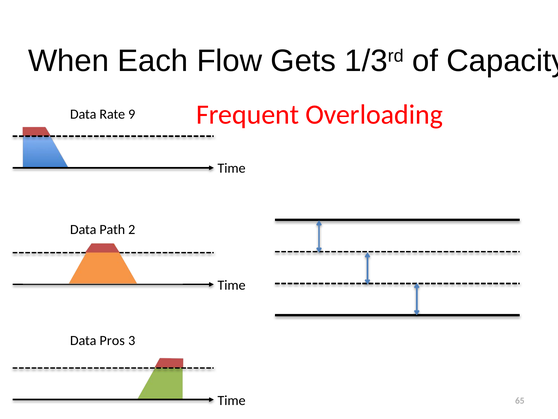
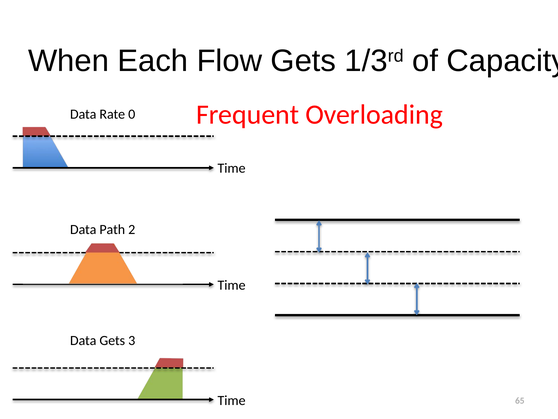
9: 9 -> 0 (132, 114)
Data Pros: Pros -> Gets (112, 340)
